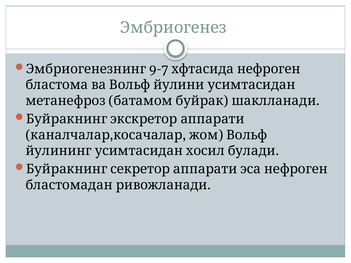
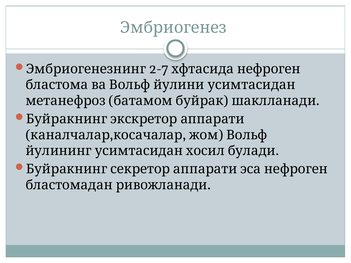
9-7: 9-7 -> 2-7 (159, 69)
